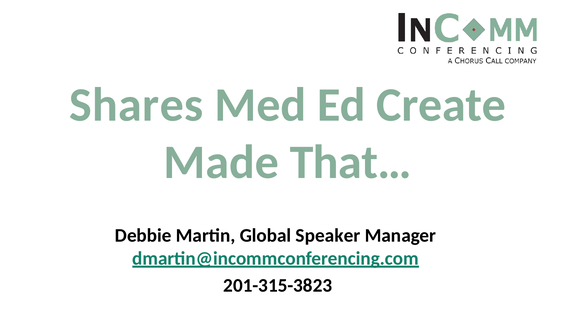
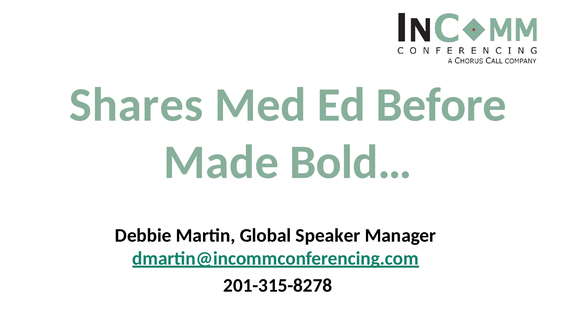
Create: Create -> Before (441, 105)
That…: That… -> Bold… (351, 162)
201-315-3823: 201-315-3823 -> 201-315-8278 (278, 285)
